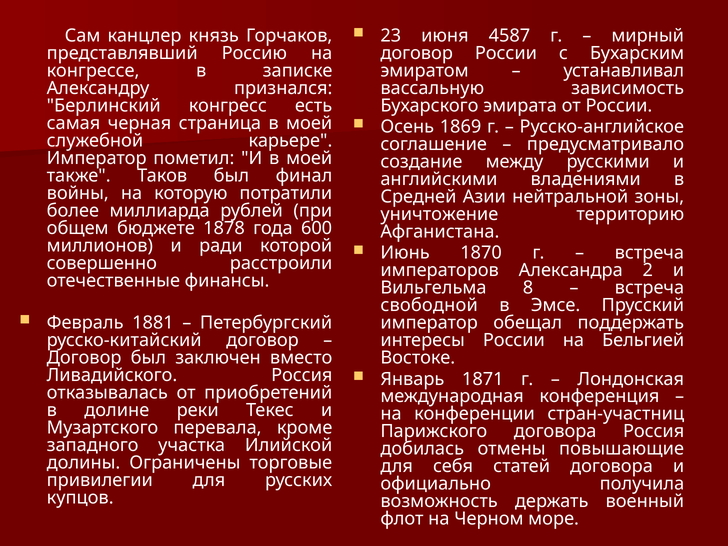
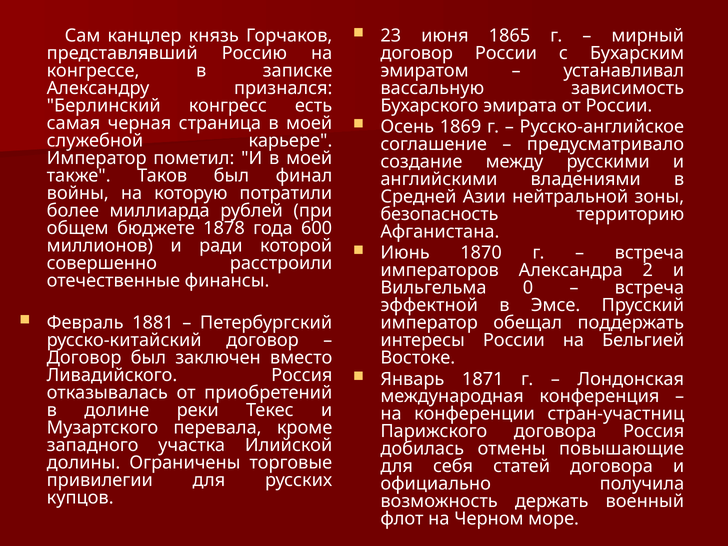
4587: 4587 -> 1865 (509, 36)
уничтожение: уничтожение -> безопасность (439, 214)
8: 8 -> 0 (528, 288)
свободной: свободной -> эффектной (429, 305)
